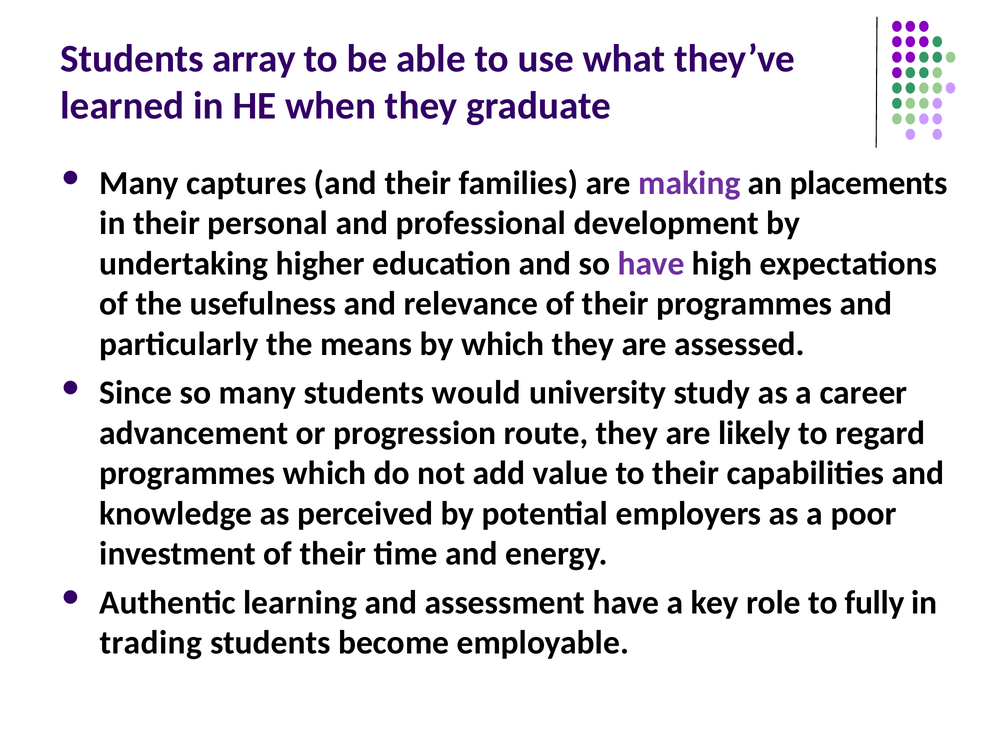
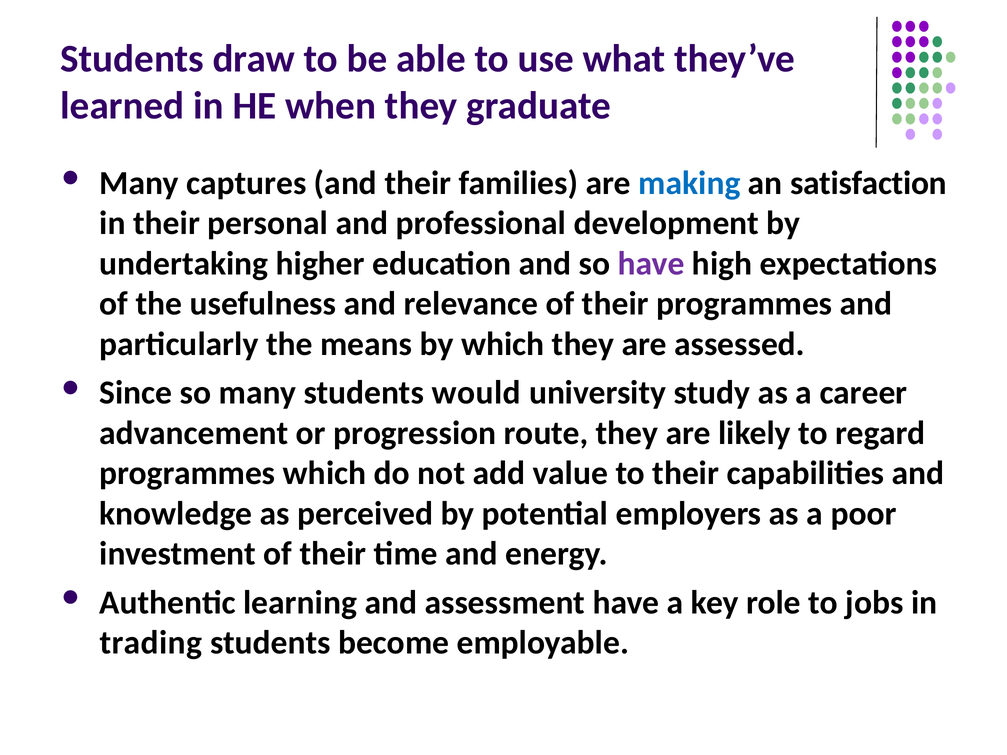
array: array -> draw (254, 59)
making colour: purple -> blue (689, 183)
placements: placements -> satisfaction (868, 183)
fully: fully -> jobs (874, 603)
